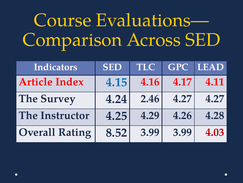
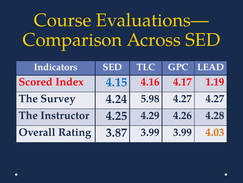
Article: Article -> Scored (36, 81)
4.11: 4.11 -> 1.19 (215, 81)
2.46: 2.46 -> 5.98 (150, 98)
8.52: 8.52 -> 3.87 (117, 132)
4.03 colour: red -> orange (215, 132)
